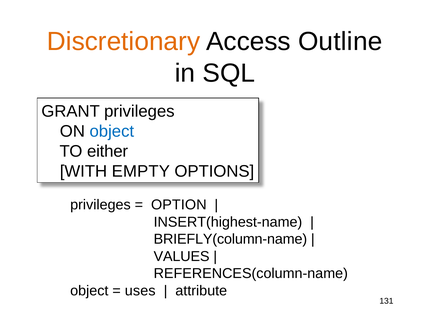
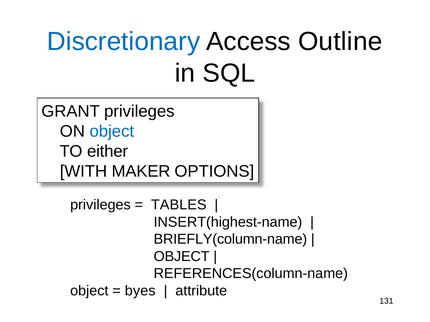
Discretionary colour: orange -> blue (124, 42)
EMPTY: EMPTY -> MAKER (141, 172)
OPTION: OPTION -> TABLES (179, 205)
VALUES: VALUES -> OBJECT (182, 257)
uses: uses -> byes (140, 291)
